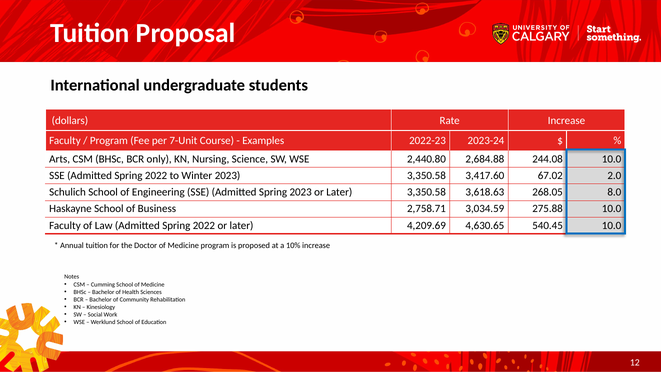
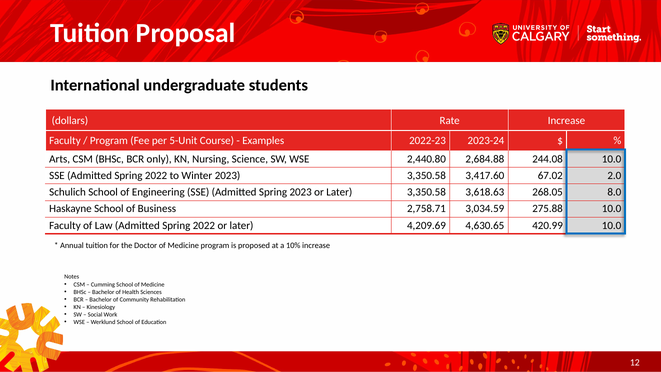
7-Unit: 7-Unit -> 5-Unit (183, 141)
540.45: 540.45 -> 420.99 (548, 225)
